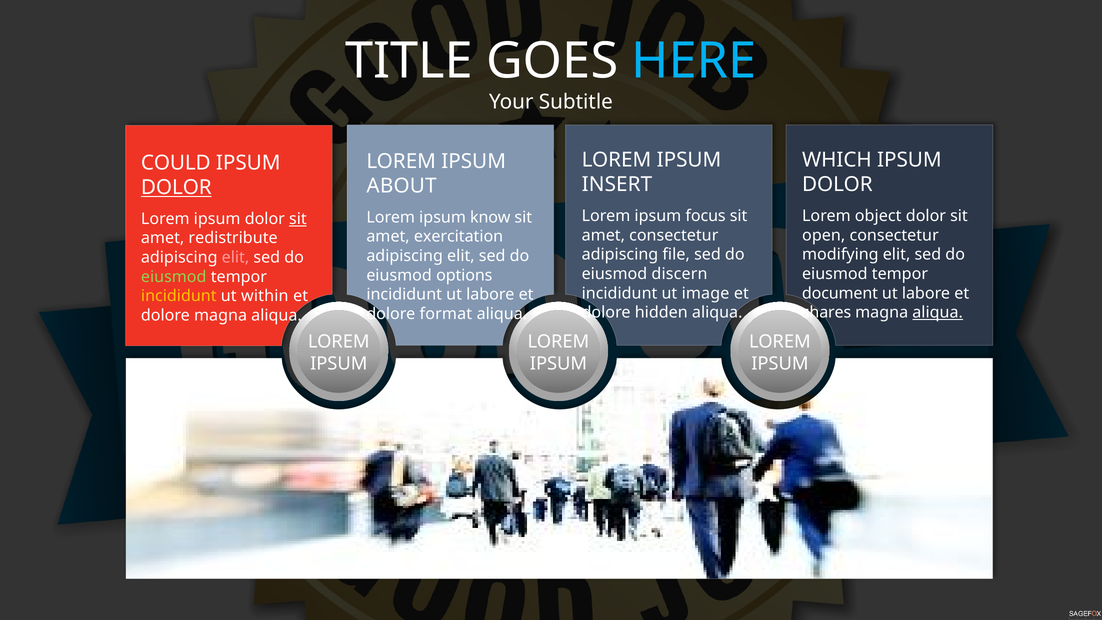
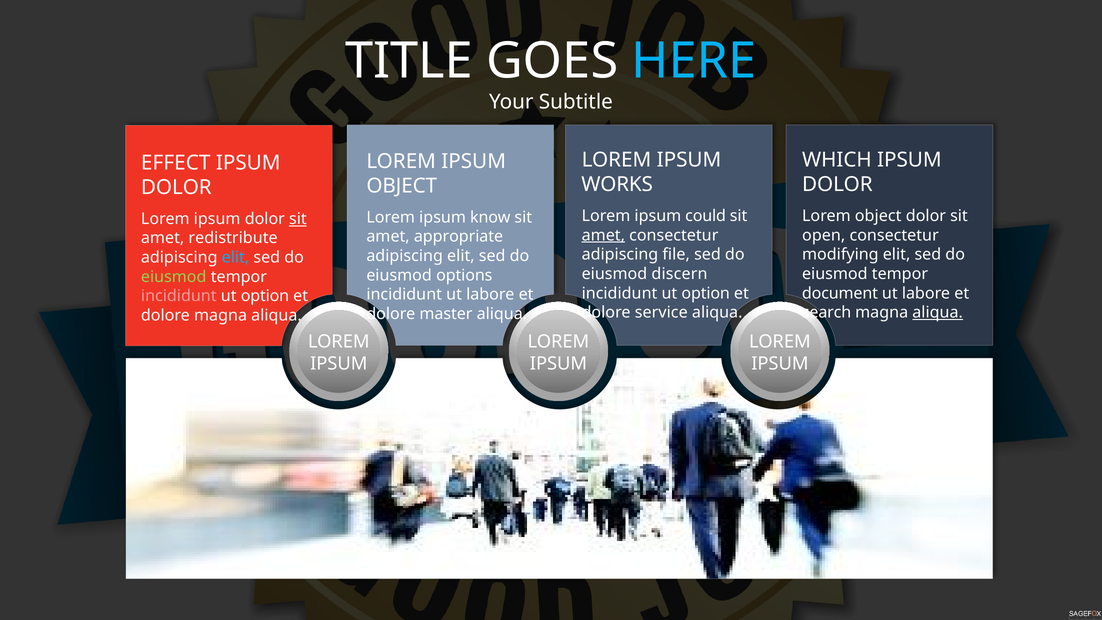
COULD: COULD -> EFFECT (176, 163)
INSERT: INSERT -> WORKS (617, 185)
ABOUT: ABOUT -> OBJECT (402, 186)
DOLOR underline: present -> none (176, 187)
focus: focus -> could (706, 216)
amet underline: none -> present (603, 235)
exercitation: exercitation -> appropriate (459, 237)
elit colour: pink -> light blue (235, 257)
image: image -> option (706, 293)
incididunt colour: yellow -> pink (179, 296)
within: within -> option (265, 296)
hidden: hidden -> service (661, 312)
shares: shares -> search (827, 312)
format: format -> master (446, 314)
